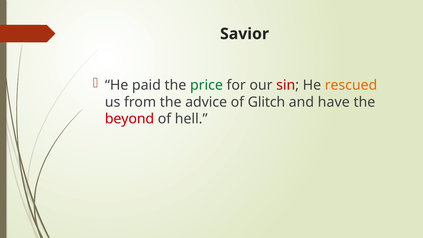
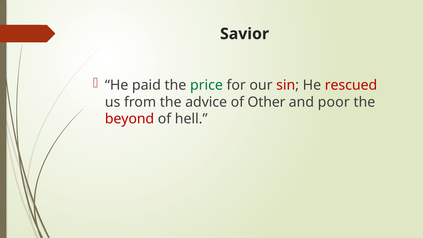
rescued colour: orange -> red (351, 85)
Glitch: Glitch -> Other (266, 102)
have: have -> poor (334, 102)
